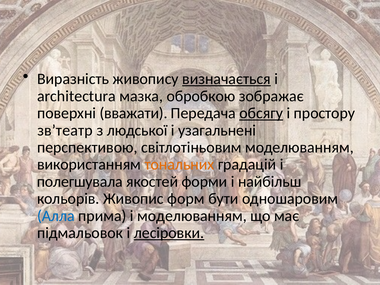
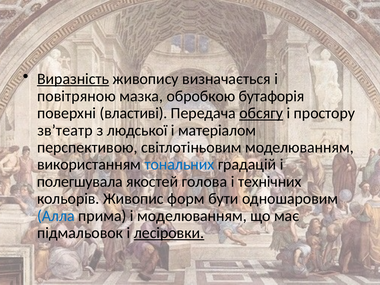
Виразність underline: none -> present (73, 79)
визначається underline: present -> none (226, 79)
architectura: architectura -> повітряною (76, 96)
зображає: зображає -> бутафорія (271, 96)
вважати: вважати -> властиві (134, 113)
узагальнені: узагальнені -> матеріалом (217, 130)
тональних colour: orange -> blue (179, 165)
форми: форми -> голова (204, 182)
найбільш: найбільш -> технічних (270, 182)
